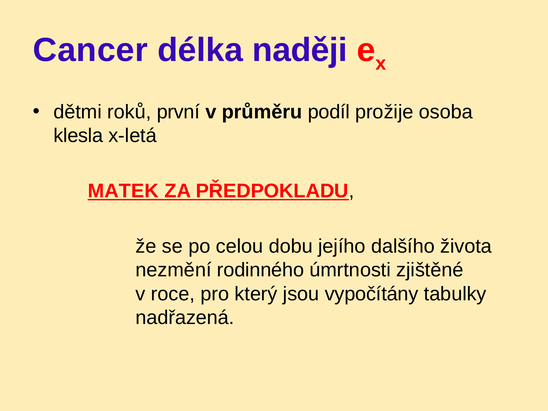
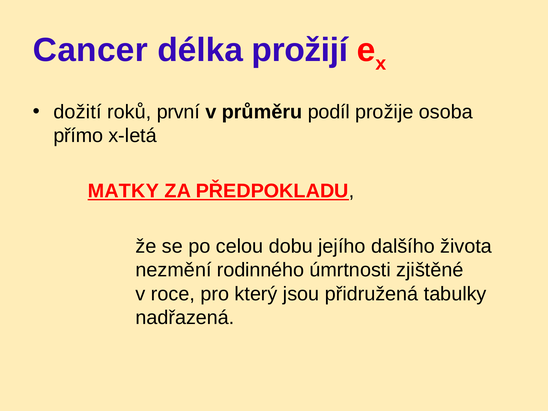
naději: naději -> prožijí (300, 50)
dětmi: dětmi -> dožití (78, 112)
klesla: klesla -> přímo (78, 136)
MATEK: MATEK -> MATKY (123, 191)
vypočítány: vypočítány -> přidružená (372, 294)
